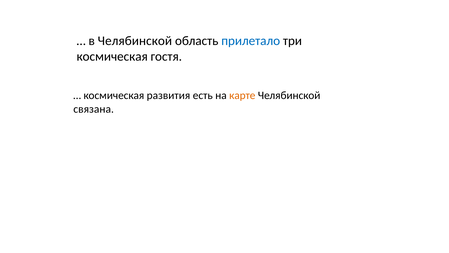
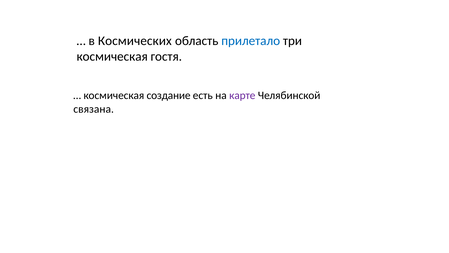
в Челябинской: Челябинской -> Космических (135, 41)
развития: развития -> создание (169, 95)
карте colour: orange -> purple (242, 95)
